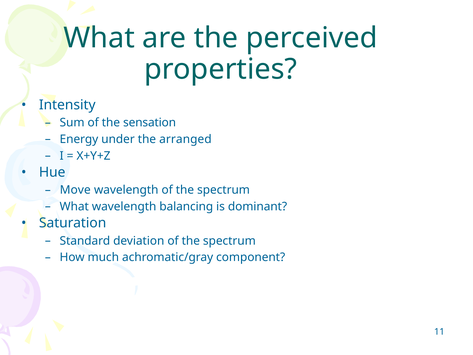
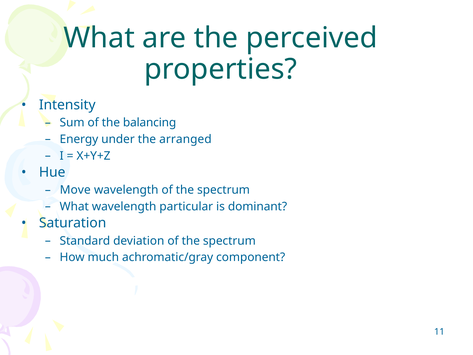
sensation: sensation -> balancing (150, 123)
balancing: balancing -> particular (186, 206)
